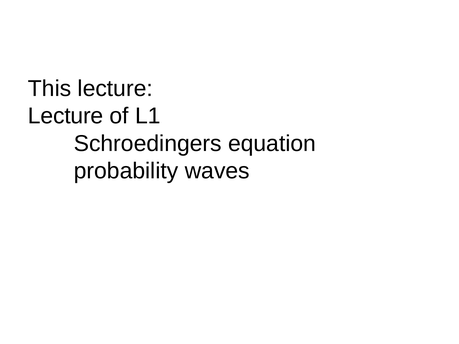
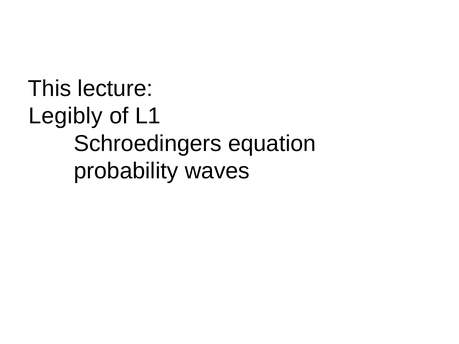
Lecture: Lecture -> Legibly (65, 116)
